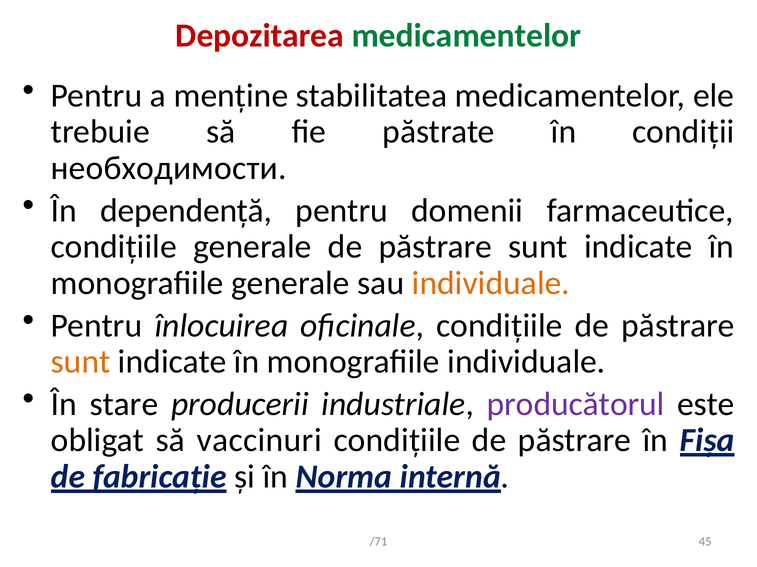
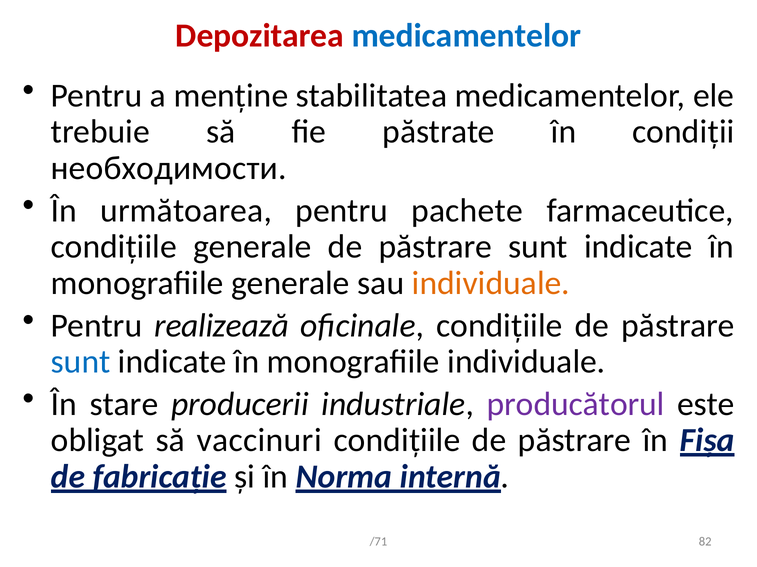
medicamentelor colour: green -> blue (466, 36)
dependenţă: dependenţă -> următoarea (186, 211)
domenii: domenii -> pachete (467, 211)
înlocuirea: înlocuirea -> realizează (222, 326)
sunt colour: orange -> blue (81, 362)
45: 45 -> 82 (705, 542)
